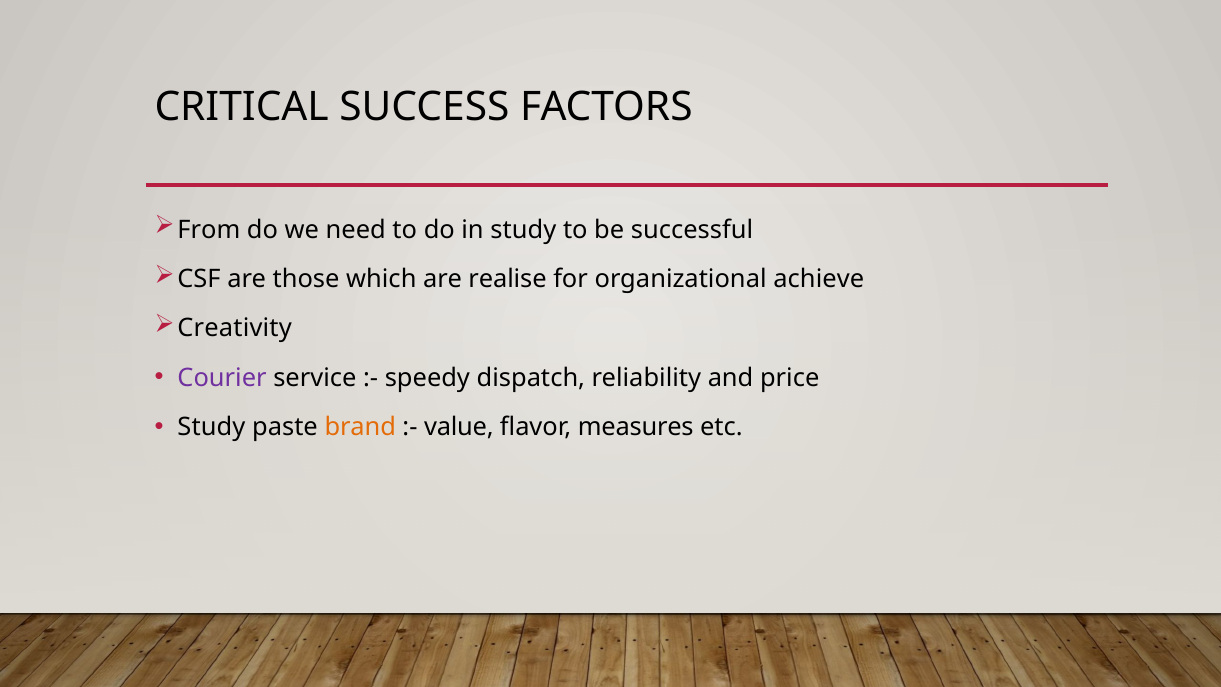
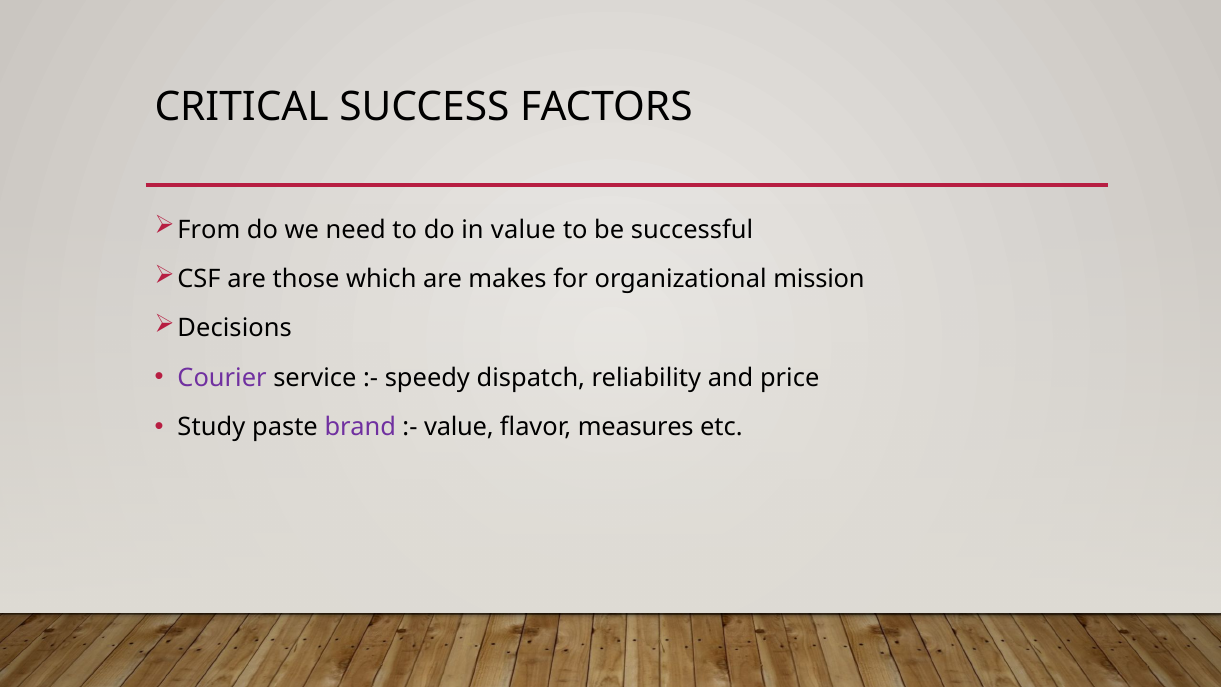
in study: study -> value (523, 230)
realise: realise -> makes (507, 279)
achieve: achieve -> mission (819, 279)
Creativity: Creativity -> Decisions (235, 328)
brand colour: orange -> purple (360, 427)
